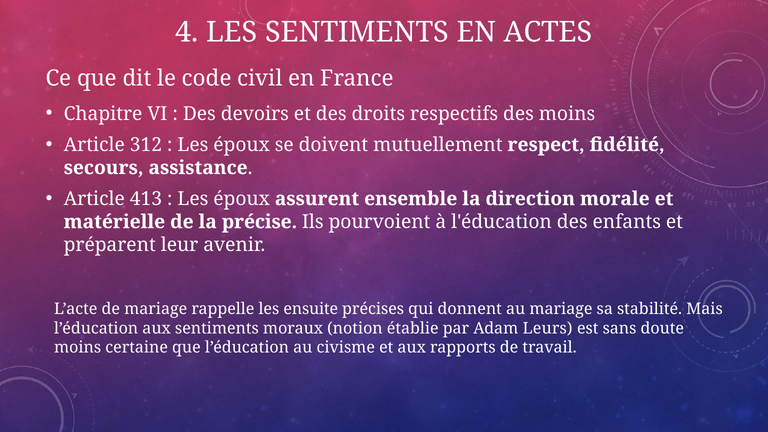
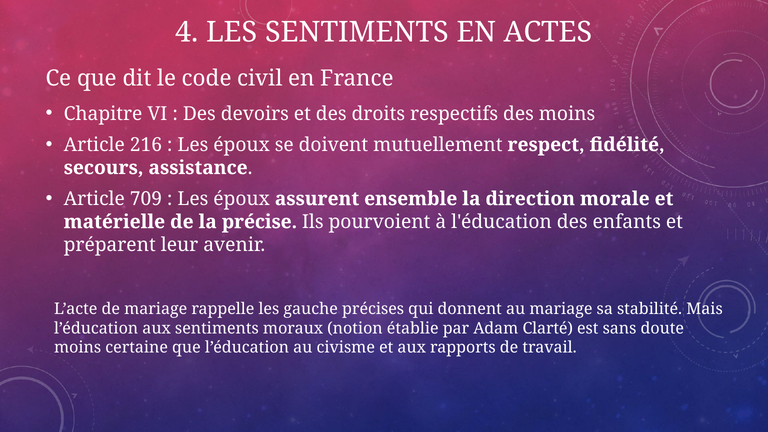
312: 312 -> 216 (146, 145)
413: 413 -> 709 (146, 199)
ensuite: ensuite -> gauche (311, 309)
Leurs: Leurs -> Clarté (548, 328)
